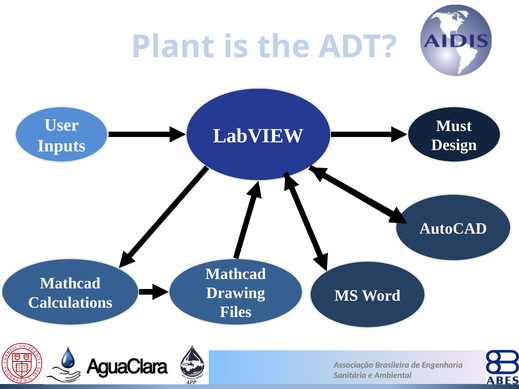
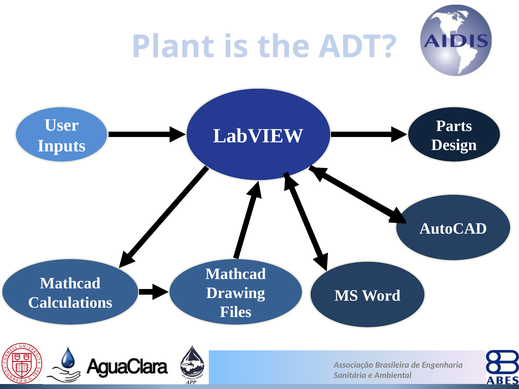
Must: Must -> Parts (454, 126)
